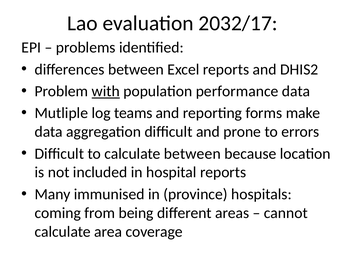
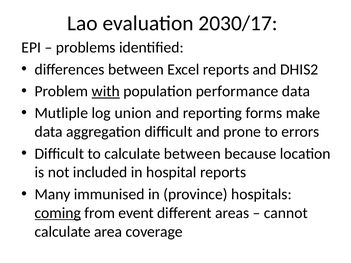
2032/17: 2032/17 -> 2030/17 (238, 23)
teams: teams -> union (133, 113)
coming underline: none -> present (58, 213)
being: being -> event (136, 213)
